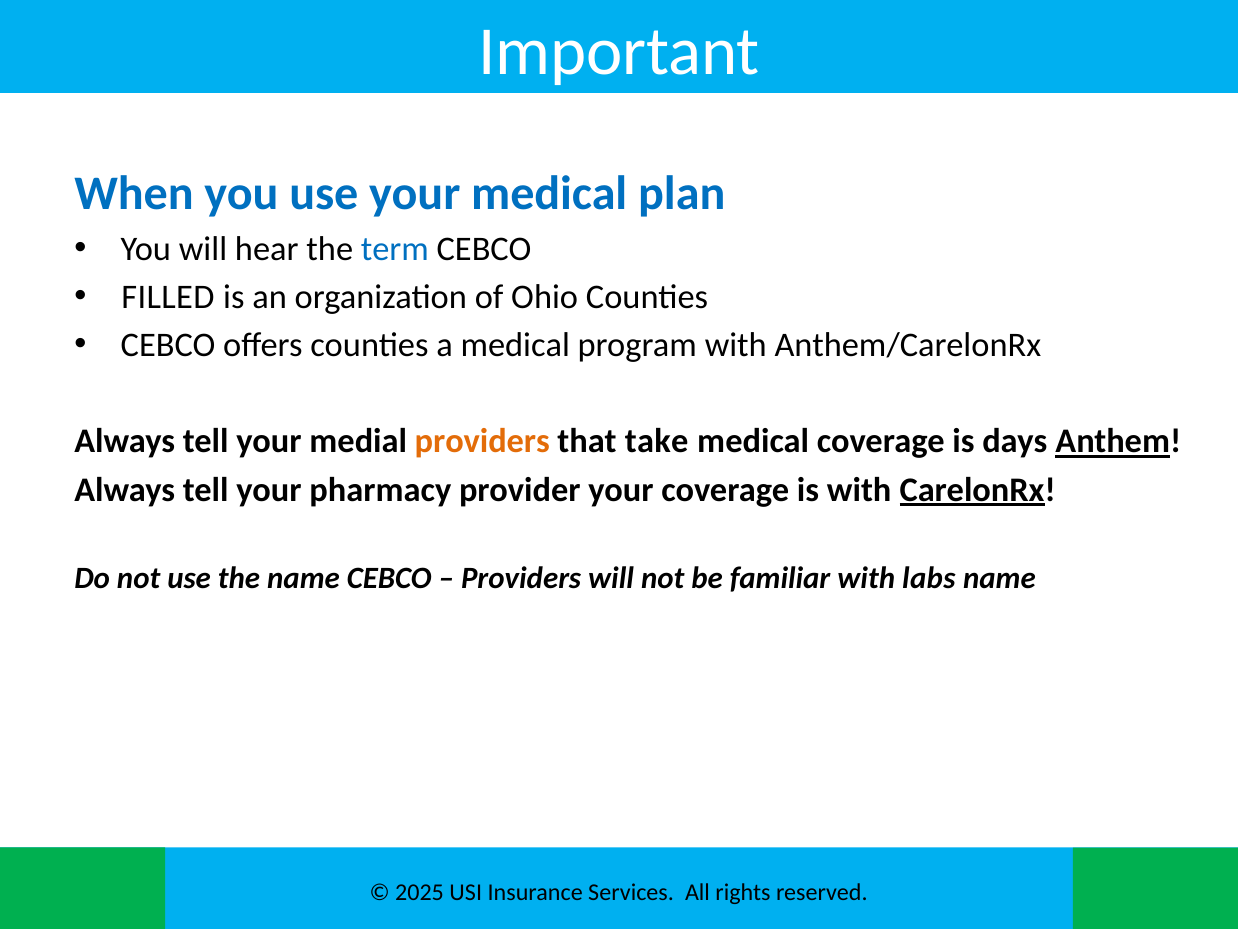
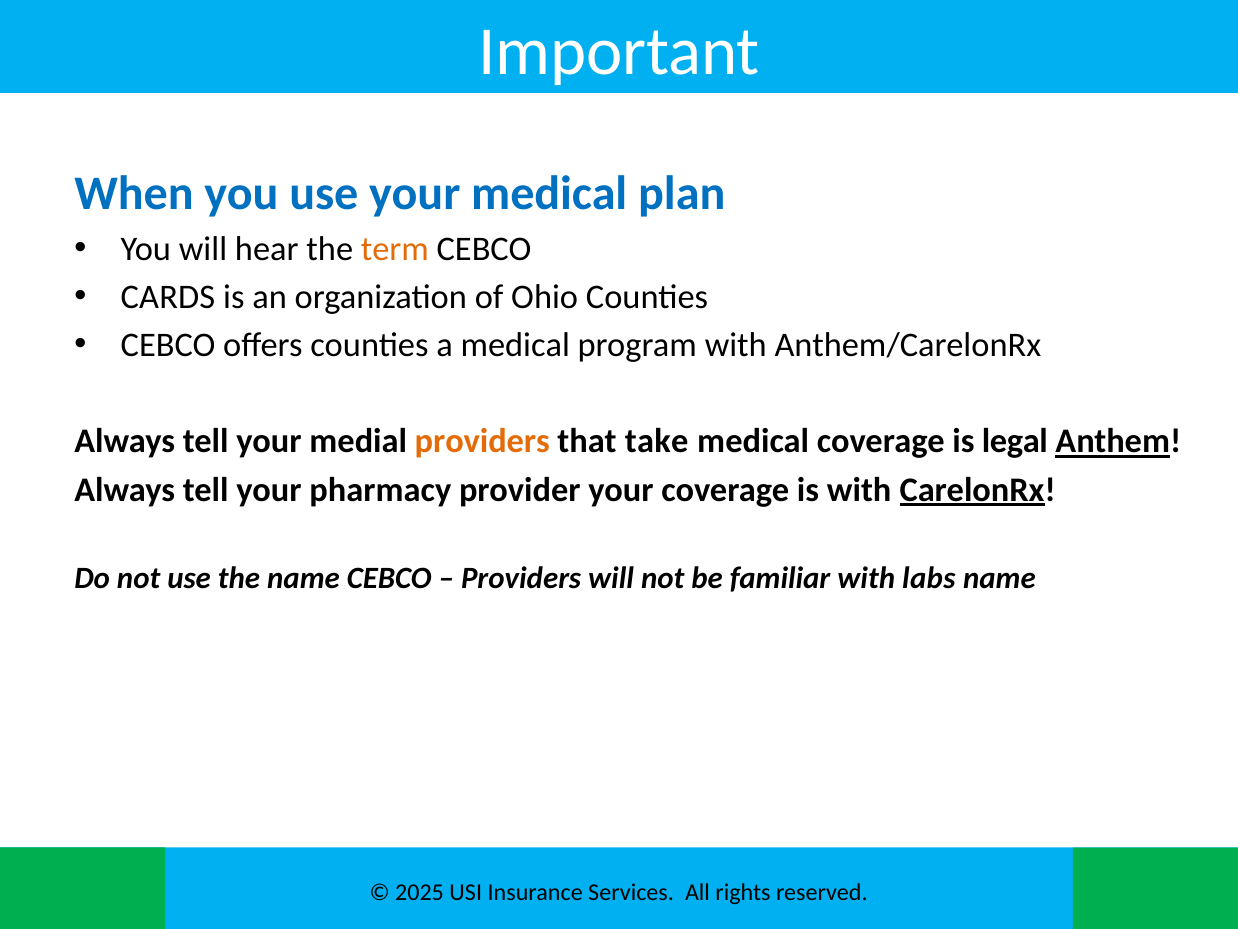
term colour: blue -> orange (395, 249)
FILLED: FILLED -> CARDS (168, 297)
days: days -> legal (1015, 441)
